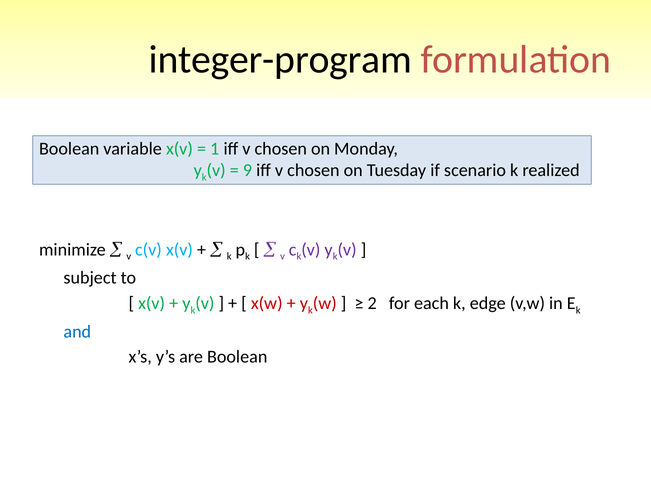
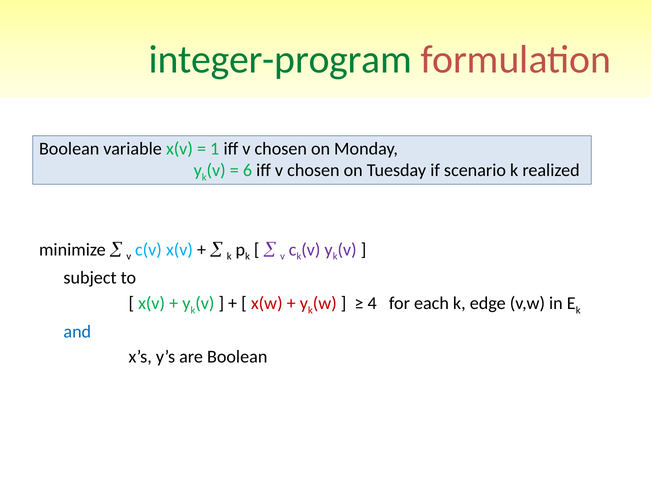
integer-program colour: black -> green (280, 60)
9: 9 -> 6 (247, 171)
2: 2 -> 4 (372, 303)
